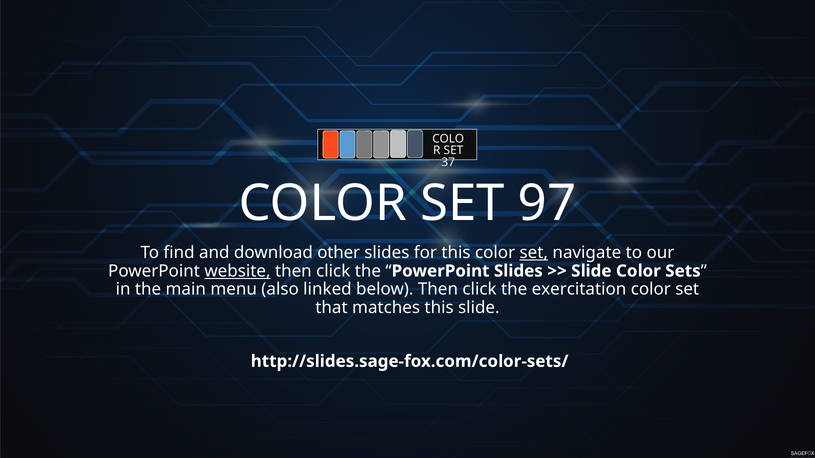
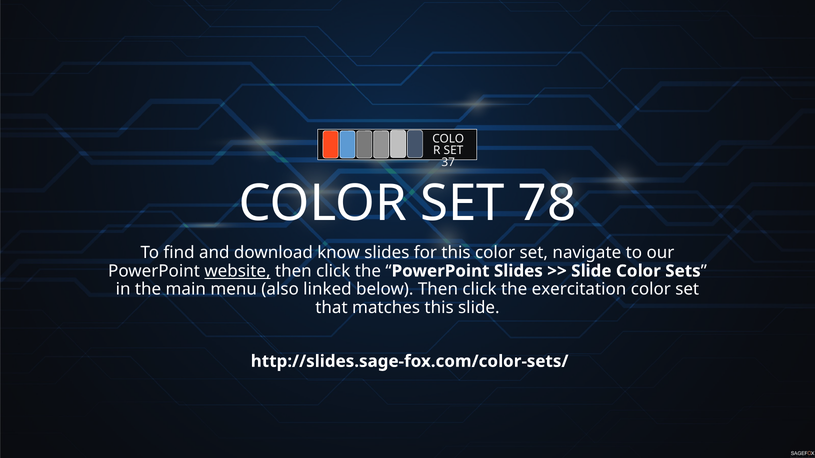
97: 97 -> 78 (547, 204)
other: other -> know (339, 253)
set underline: present -> none (534, 253)
